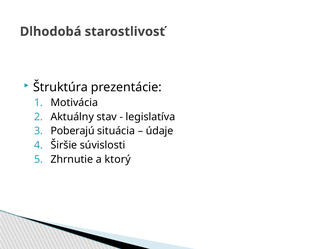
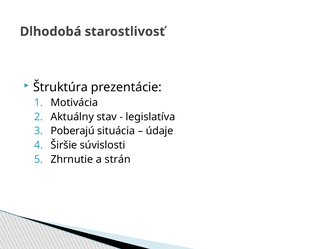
ktorý: ktorý -> strán (118, 159)
